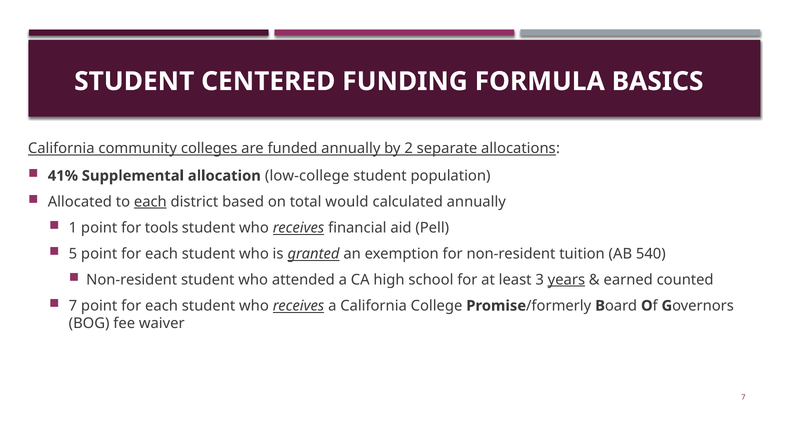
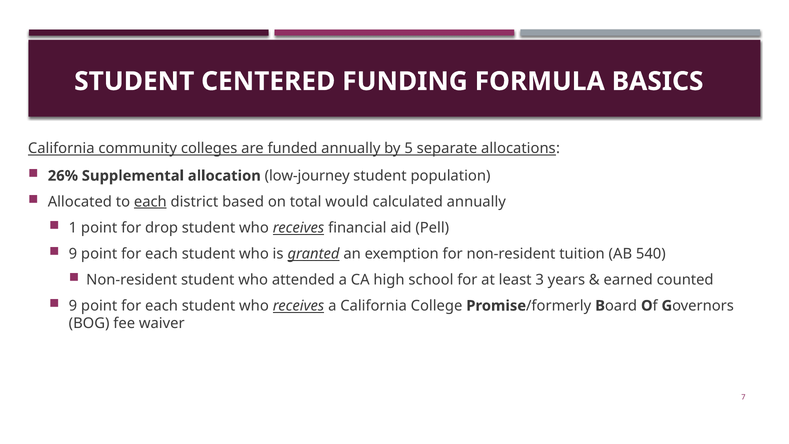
2: 2 -> 5 (409, 148)
41%: 41% -> 26% (63, 176)
low-college: low-college -> low-journey (307, 176)
tools: tools -> drop (162, 228)
5: 5 -> 9 (73, 254)
years underline: present -> none (566, 280)
7: 7 -> 9 (73, 306)
